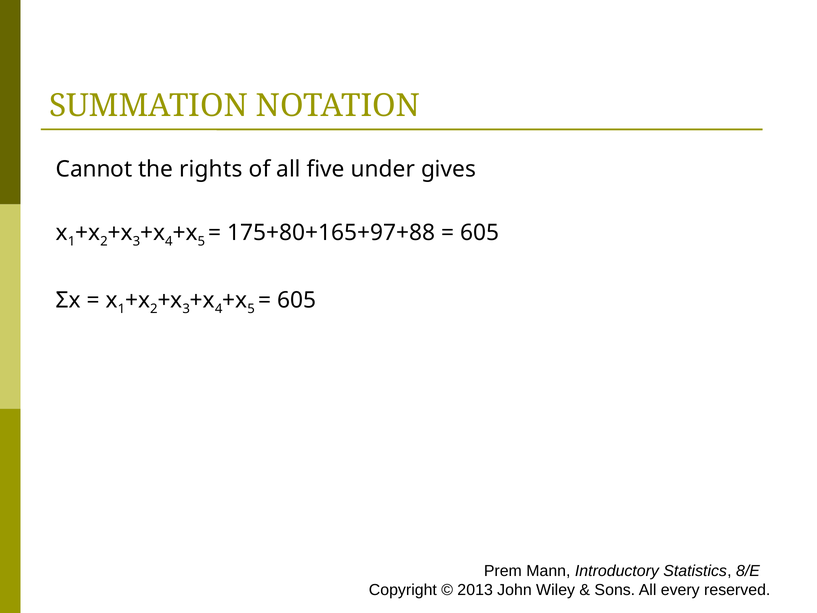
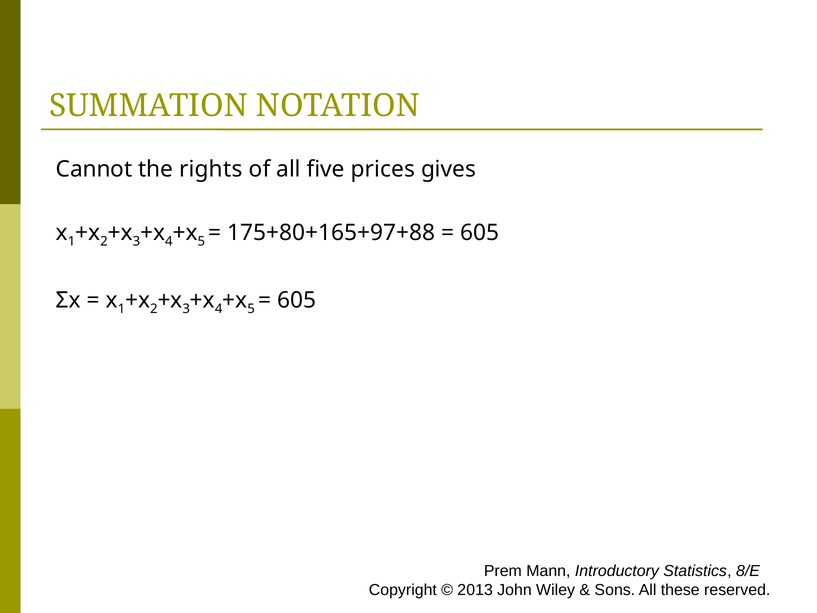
under: under -> prices (383, 169)
every: every -> these (680, 590)
